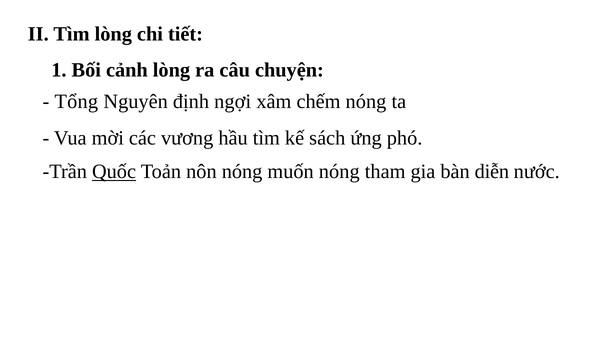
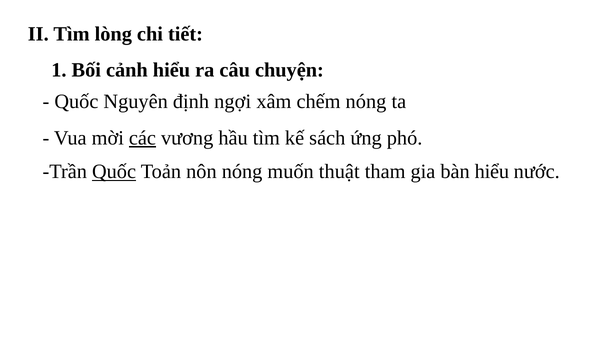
cảnh lòng: lòng -> hiểu (171, 70)
Tổng: Tổng -> Quốc (76, 102)
các underline: none -> present (142, 138)
muốn nóng: nóng -> thuật (339, 172)
bàn diễn: diễn -> hiểu (492, 172)
